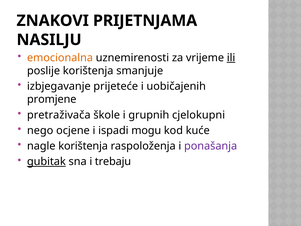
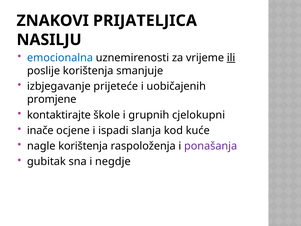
PRIJETNJAMA: PRIJETNJAMA -> PRIJATELJICA (145, 21)
emocionalna colour: orange -> blue (60, 58)
pretraživača: pretraživača -> kontaktirajte (59, 115)
nego: nego -> inače (40, 130)
mogu: mogu -> slanja (146, 130)
gubitak underline: present -> none (46, 161)
trebaju: trebaju -> negdje (113, 161)
